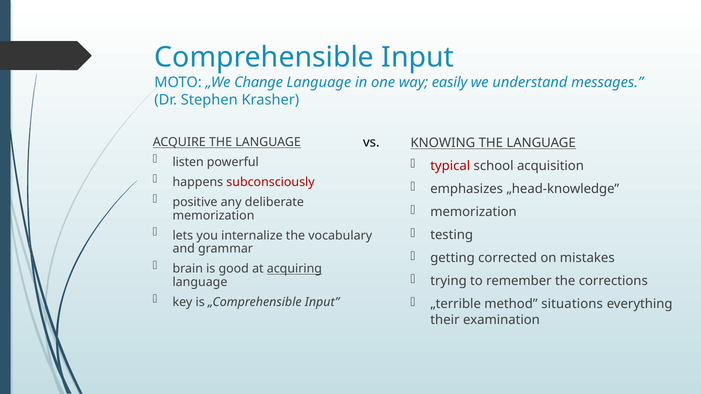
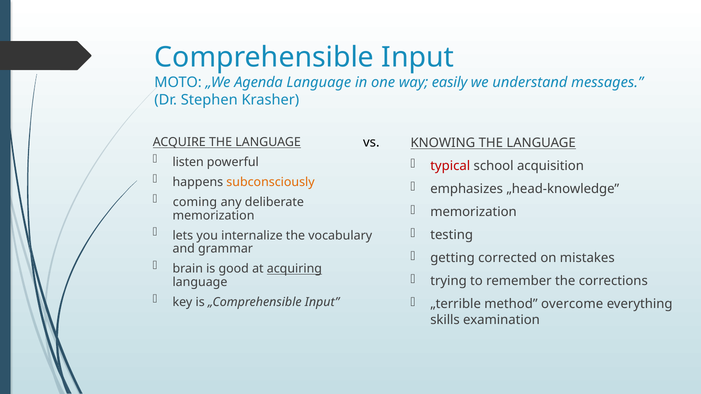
Change: Change -> Agenda (259, 82)
subconsciously colour: red -> orange (271, 182)
positive: positive -> coming (195, 202)
situations: situations -> overcome (572, 304)
their: their -> skills (445, 320)
